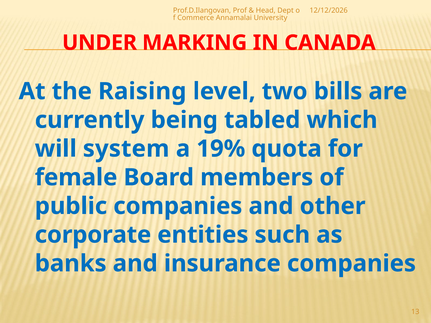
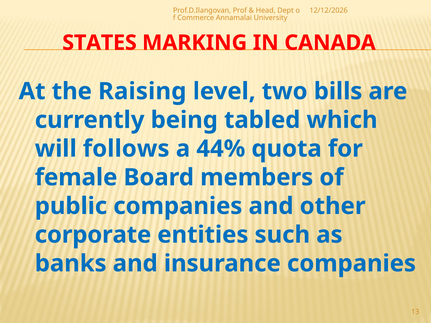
UNDER: UNDER -> STATES (100, 43)
system: system -> follows (126, 149)
19%: 19% -> 44% (221, 149)
